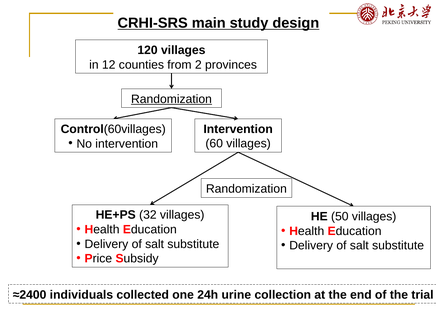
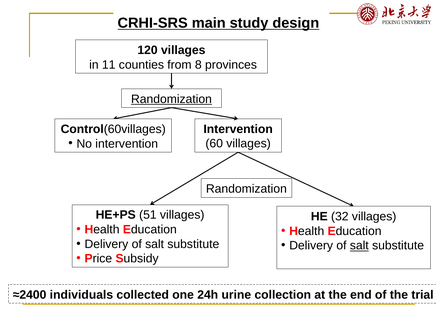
12: 12 -> 11 (109, 65)
2: 2 -> 8 (198, 65)
32: 32 -> 51 (148, 215)
50: 50 -> 32 (340, 217)
salt underline: none -> present (359, 246)
